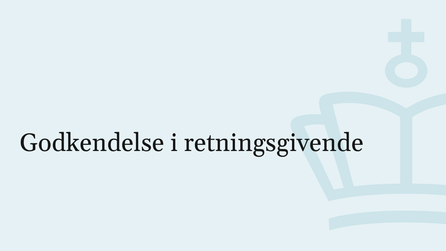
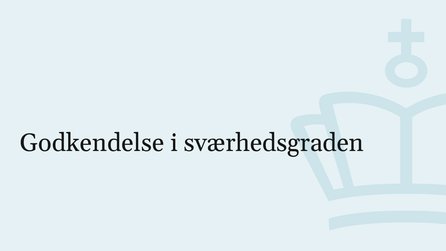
retningsgivende: retningsgivende -> sværhedsgraden (274, 143)
